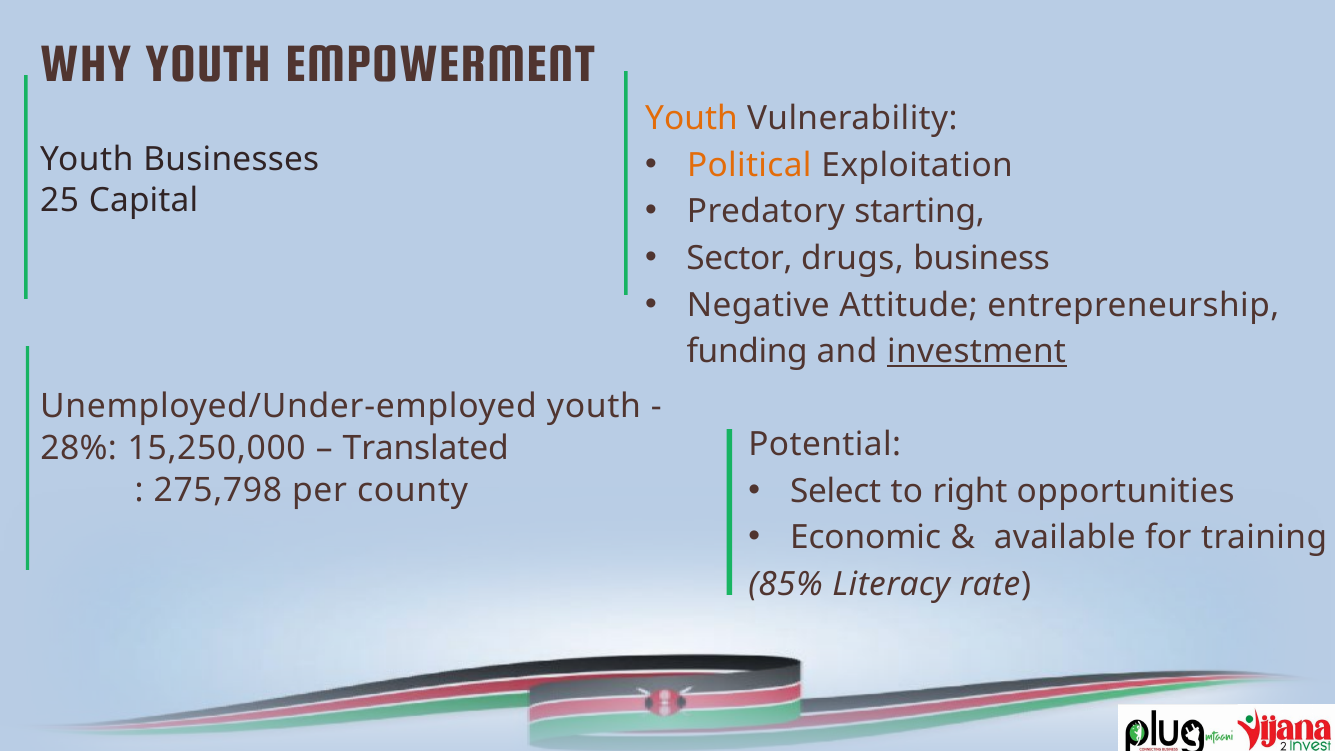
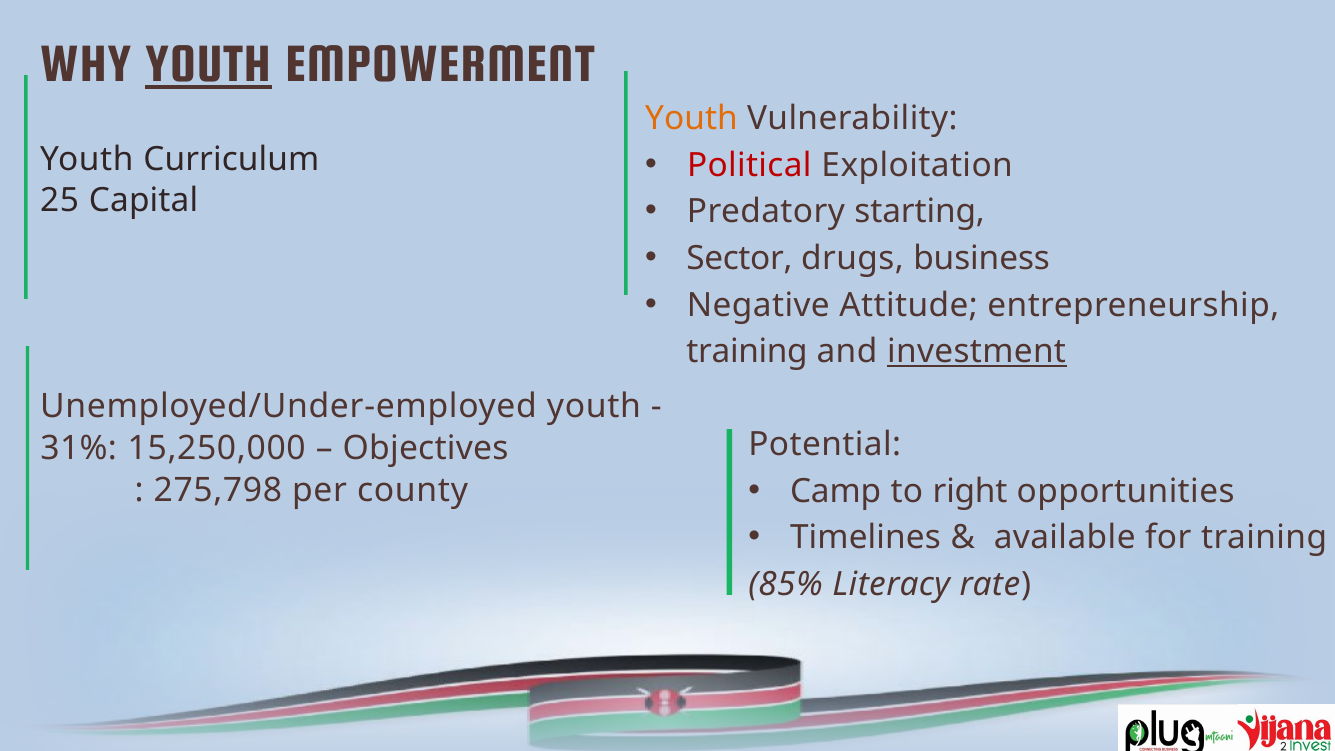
YOUTH underline: none -> present (208, 63)
Political colour: orange -> red (749, 165)
Businesses: Businesses -> Curriculum (231, 159)
funding: funding -> training (747, 352)
28%: 28% -> 31% (79, 448)
Translated: Translated -> Objectives (426, 448)
Select: Select -> Camp (836, 491)
Economic: Economic -> Timelines (865, 538)
